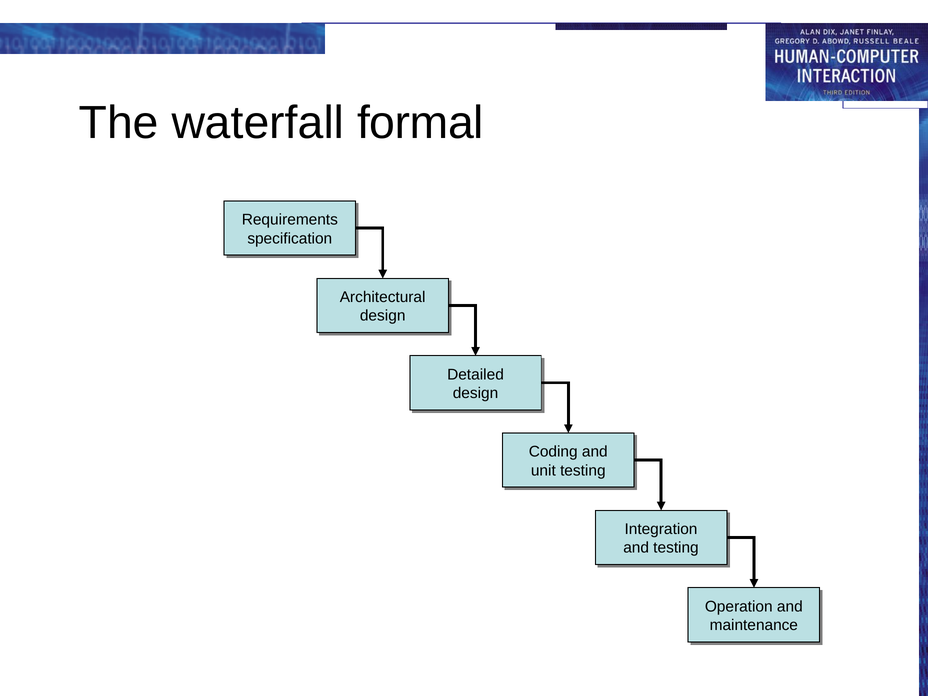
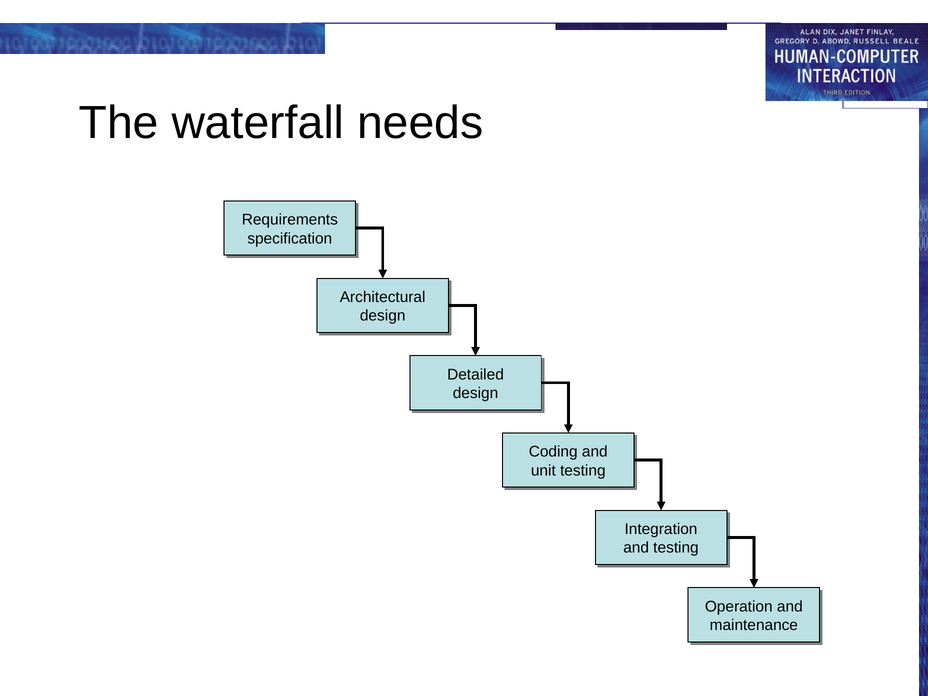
formal: formal -> needs (420, 123)
